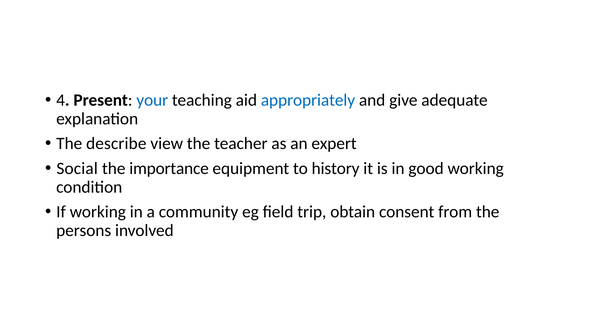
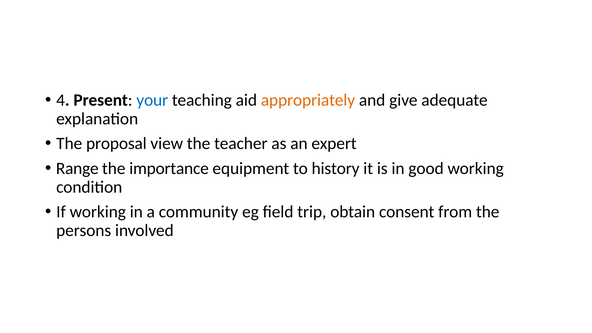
appropriately colour: blue -> orange (308, 100)
describe: describe -> proposal (116, 144)
Social: Social -> Range (77, 168)
